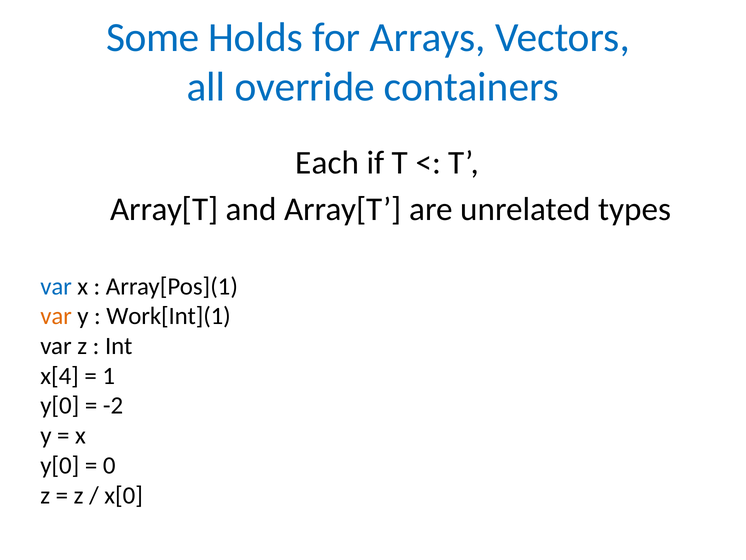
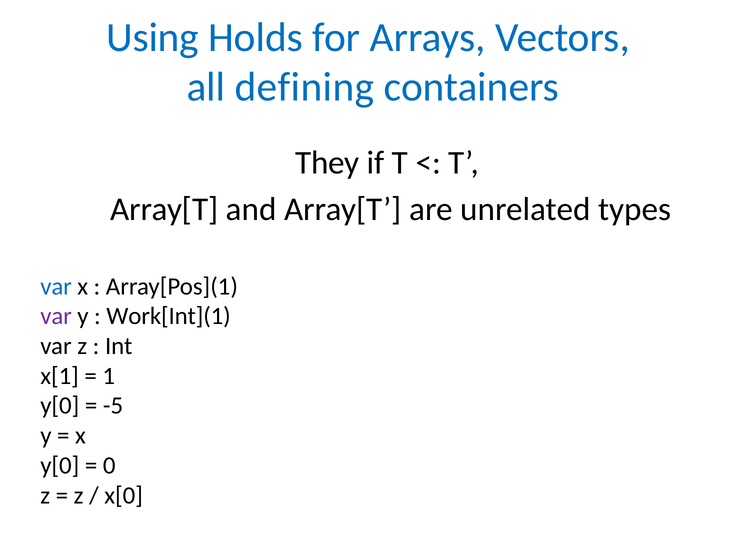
Some: Some -> Using (153, 37)
override: override -> defining (304, 87)
Each: Each -> They (327, 163)
var colour: orange -> purple (56, 316)
x[4: x[4 -> x[1 (60, 376)
-2: -2 -> -5 (113, 405)
